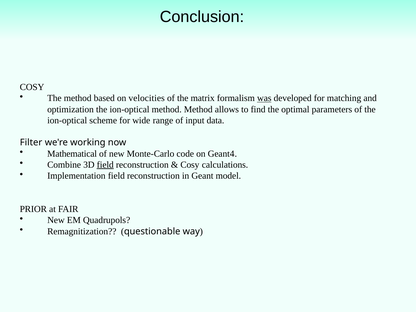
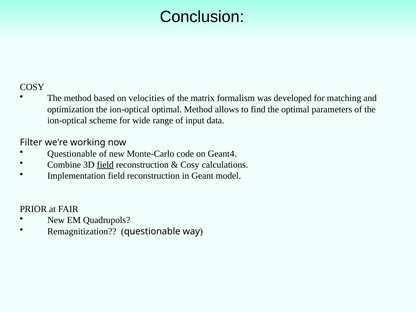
was underline: present -> none (264, 98)
ion-optical method: method -> optimal (167, 109)
Mathematical: Mathematical -> Questionable (72, 154)
